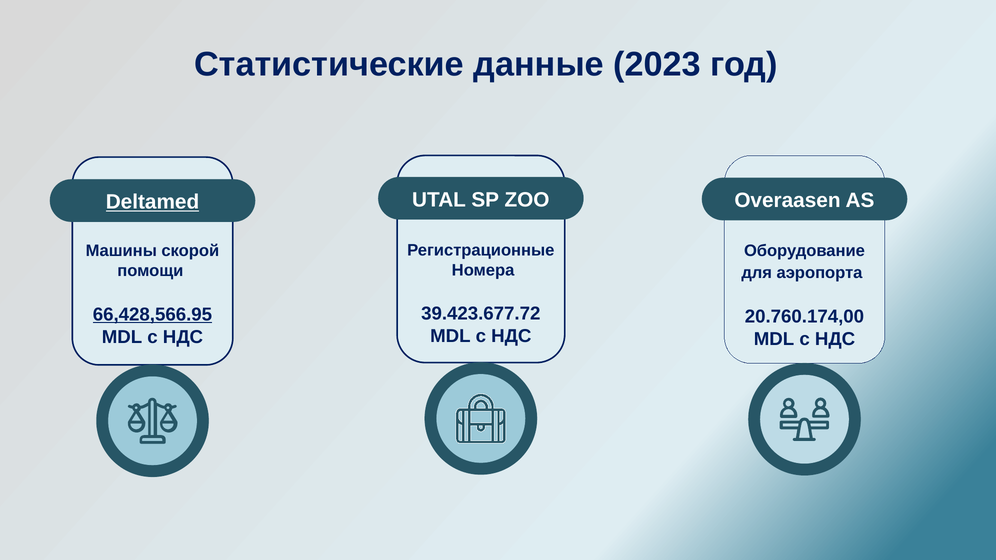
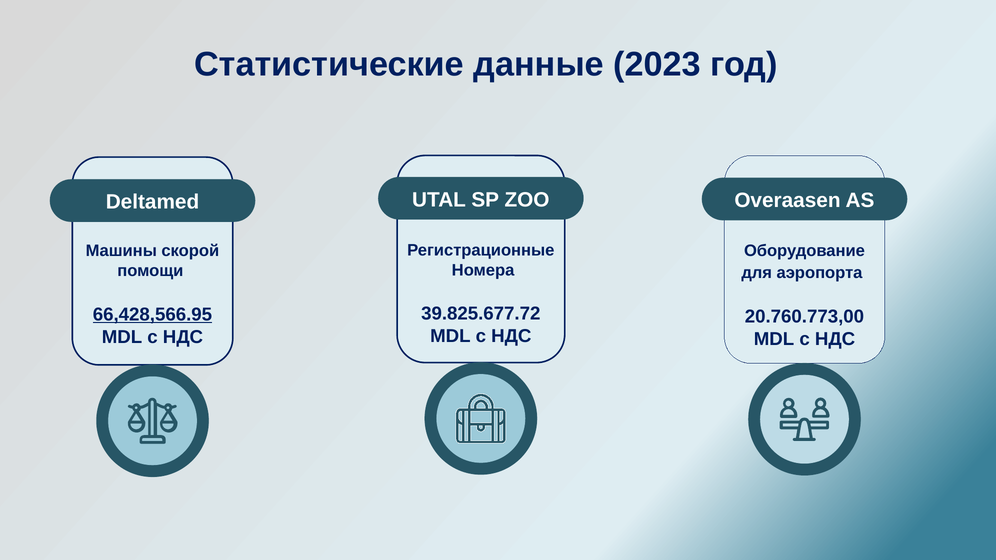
Deltamed underline: present -> none (152, 202)
39.423.677.72: 39.423.677.72 -> 39.825.677.72 (481, 314)
20.760.174,00: 20.760.174,00 -> 20.760.773,00 (804, 317)
